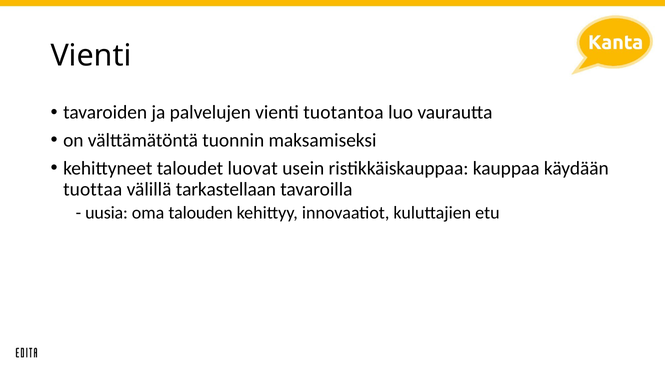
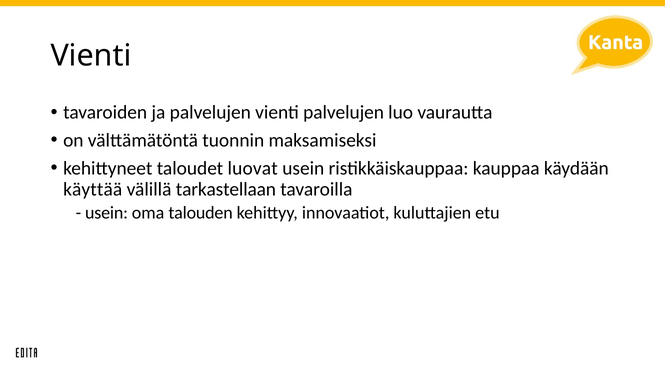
vienti tuotantoa: tuotantoa -> palvelujen (344, 112)
tuottaa: tuottaa -> käyttää (93, 189)
uusia: uusia -> usein (107, 213)
